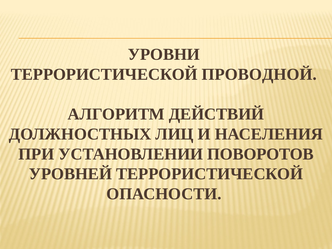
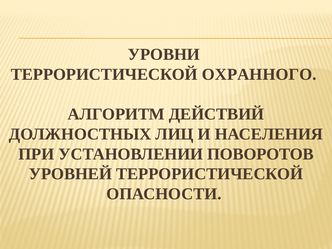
ПРОВОДНОЙ: ПРОВОДНОЙ -> ОХРАННОГО (259, 74)
